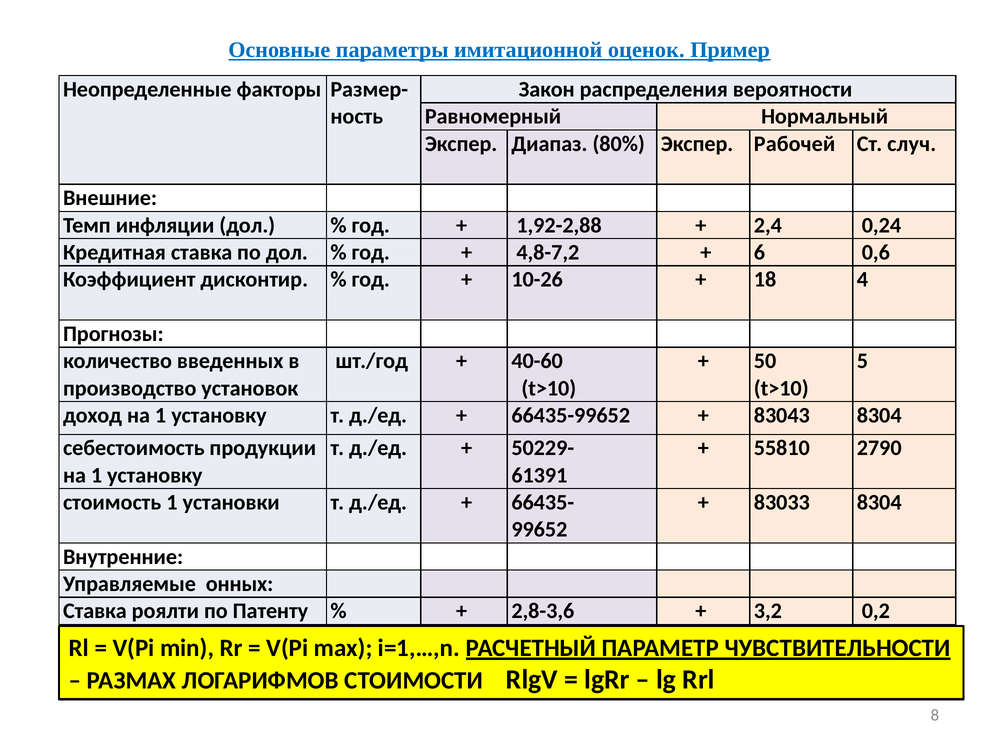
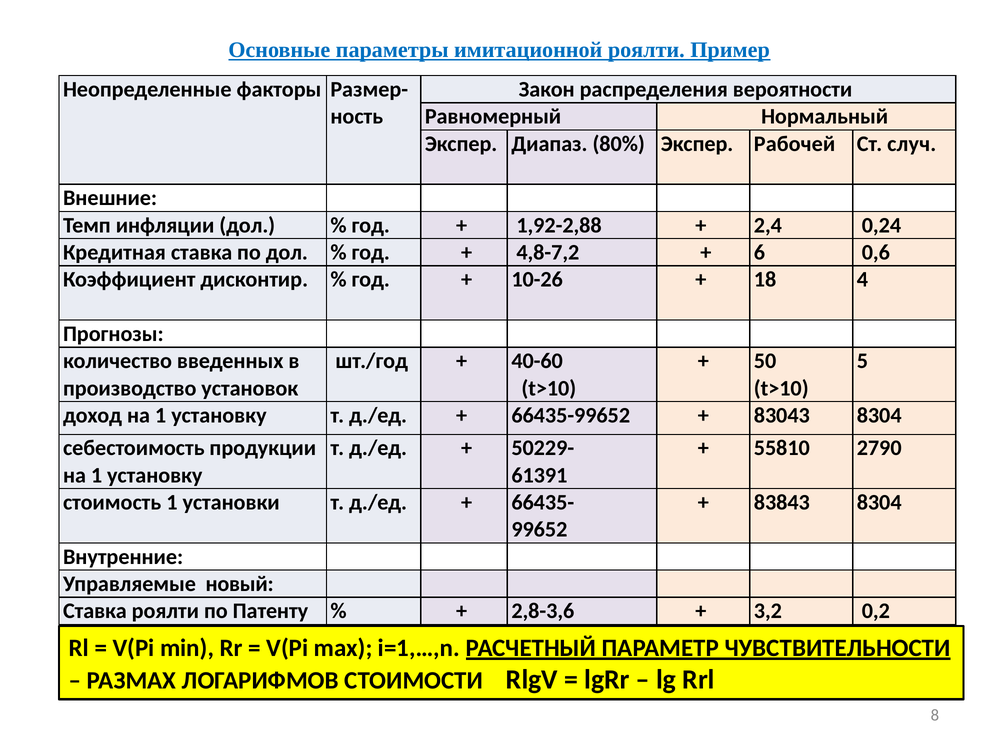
имитационной оценок: оценок -> роялти (646, 50)
83033: 83033 -> 83843 (782, 503)
онных: онных -> новый (240, 584)
